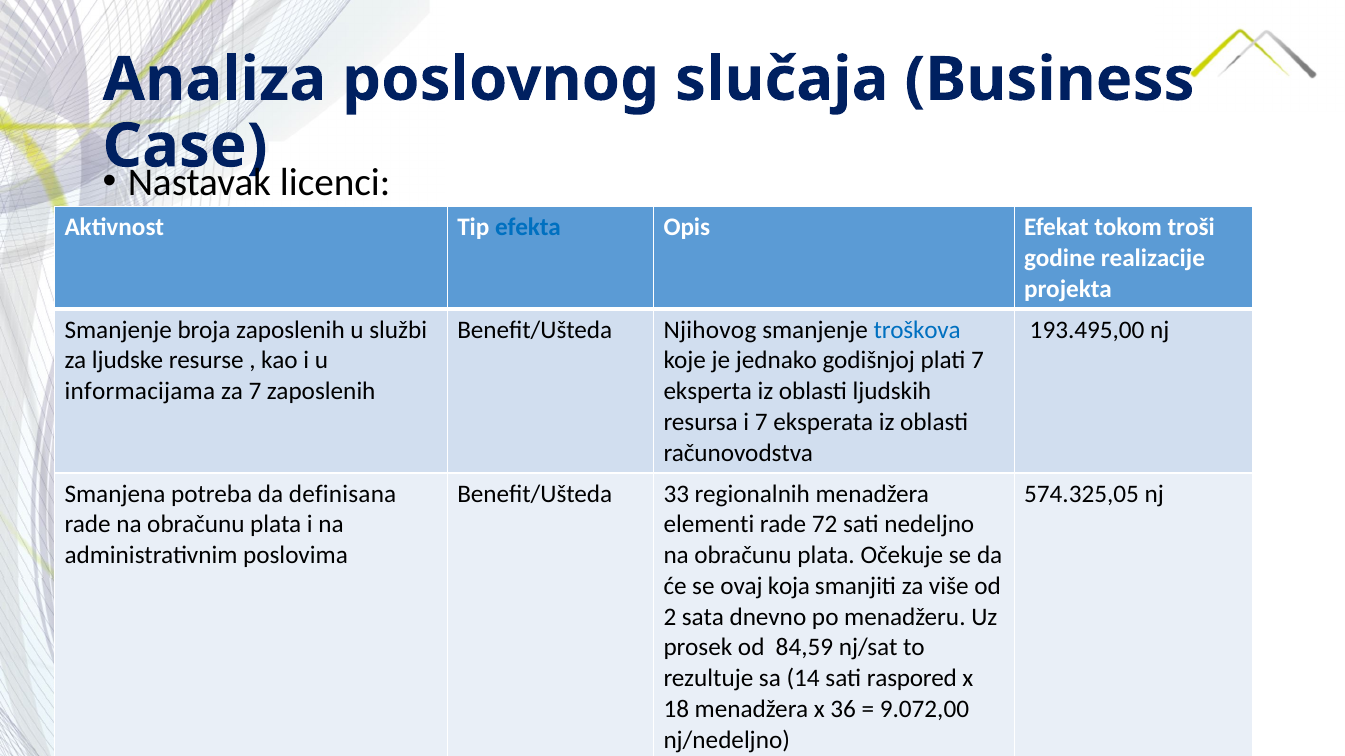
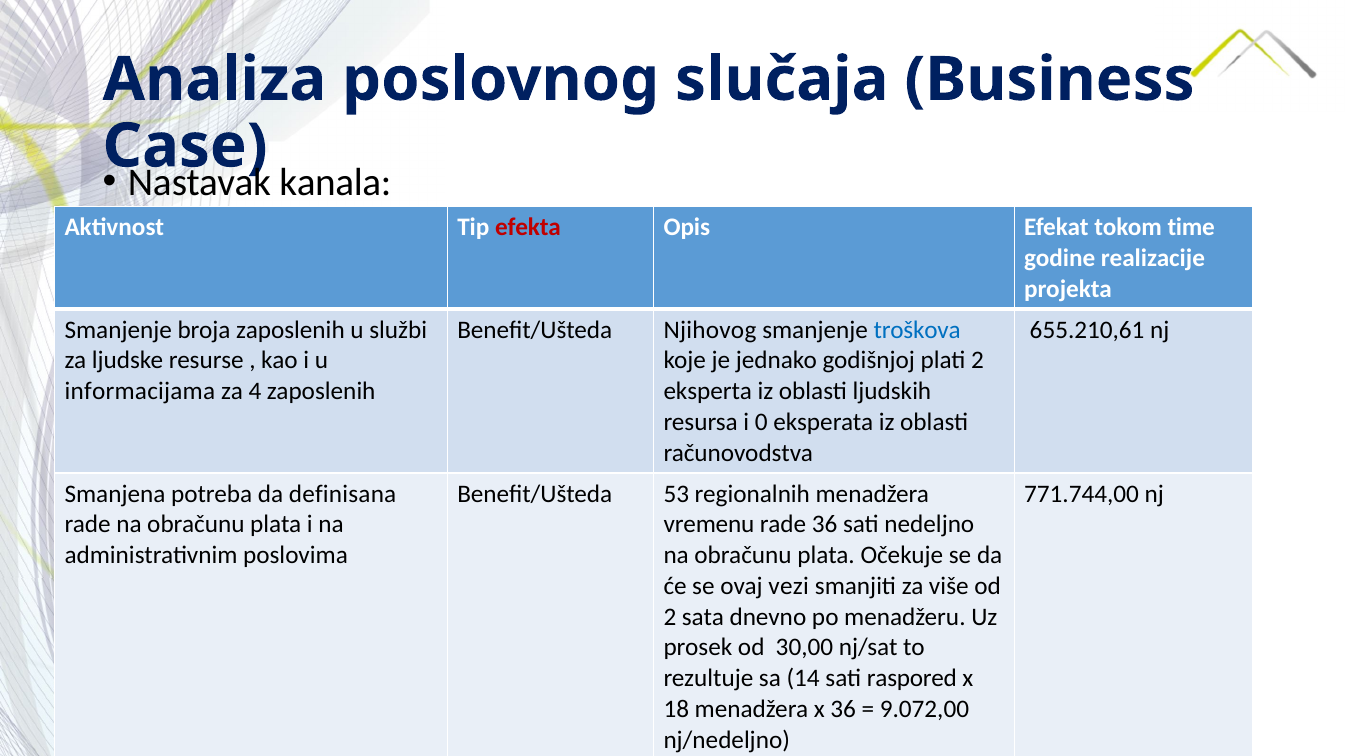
licenci: licenci -> kanala (335, 182)
efekta colour: blue -> red (528, 228)
troši: troši -> time (1191, 228)
193.495,00: 193.495,00 -> 655.210,61 (1087, 330)
plati 7: 7 -> 2 (977, 361)
za 7: 7 -> 4 (255, 392)
i 7: 7 -> 0 (761, 422)
33: 33 -> 53 (676, 494)
574.325,05: 574.325,05 -> 771.744,00 (1082, 494)
elementi: elementi -> vremenu (709, 525)
rade 72: 72 -> 36 (825, 525)
koja: koja -> vezi (789, 586)
84,59: 84,59 -> 30,00 (804, 648)
